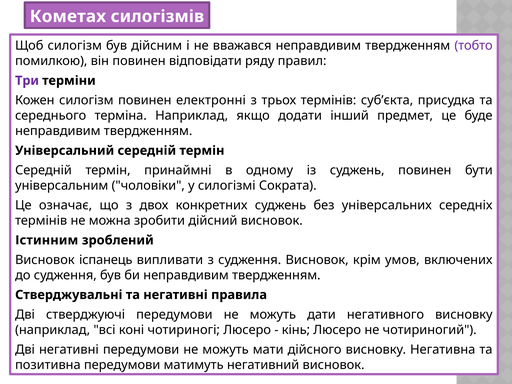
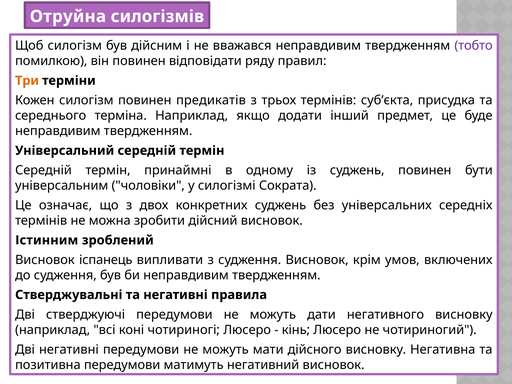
Кометах: Кометах -> Отруйна (68, 16)
Три colour: purple -> orange (27, 81)
електронні: електронні -> предикатів (211, 100)
